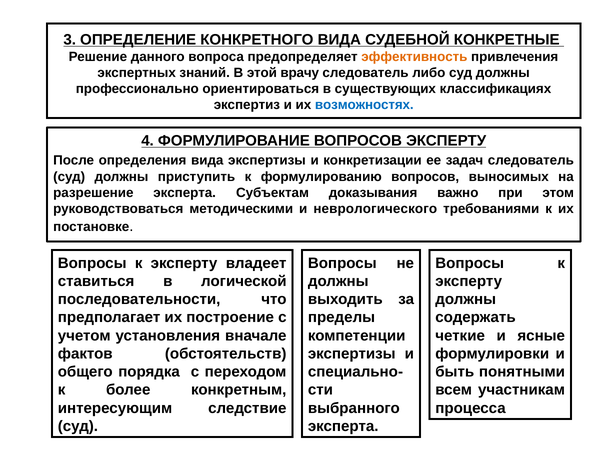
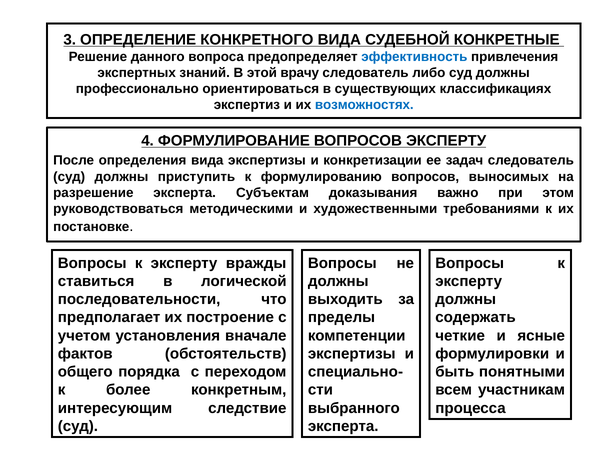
эффективность colour: orange -> blue (414, 57)
неврологического: неврологического -> художественными (375, 209)
владеет: владеет -> вражды (256, 263)
